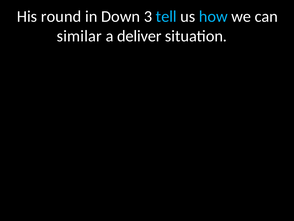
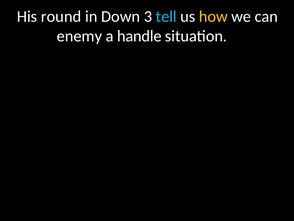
how colour: light blue -> yellow (213, 17)
similar: similar -> enemy (79, 36)
deliver: deliver -> handle (139, 36)
